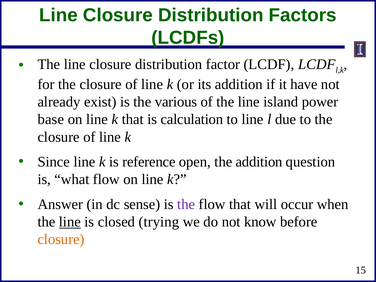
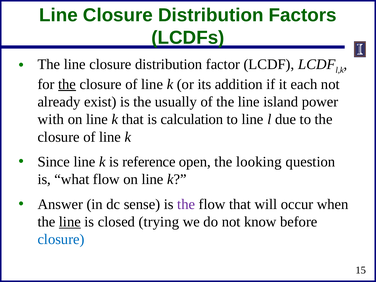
the underline: none -> present (67, 84)
have: have -> each (304, 84)
various: various -> usually (176, 102)
base: base -> with (51, 119)
the addition: addition -> looking (259, 162)
closure colour: orange -> blue (61, 239)
